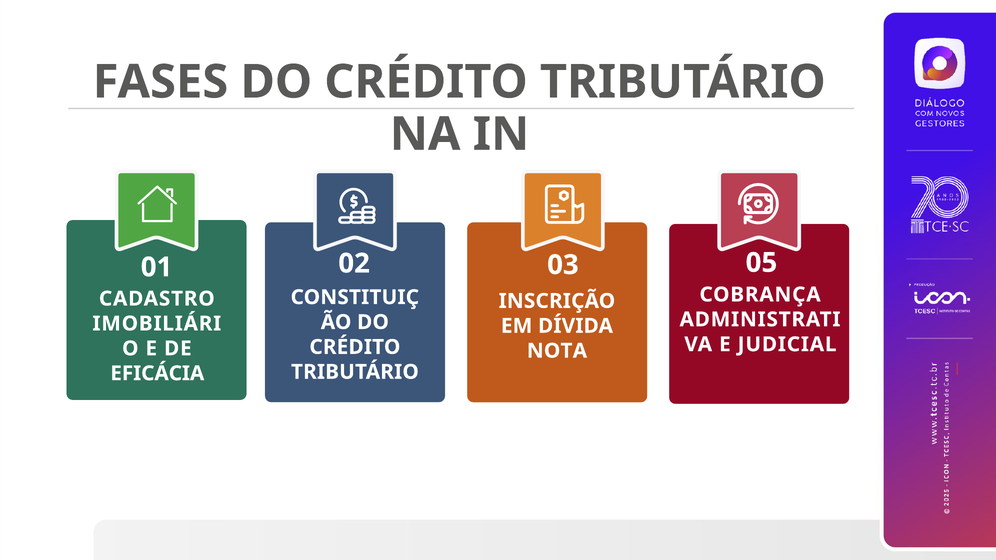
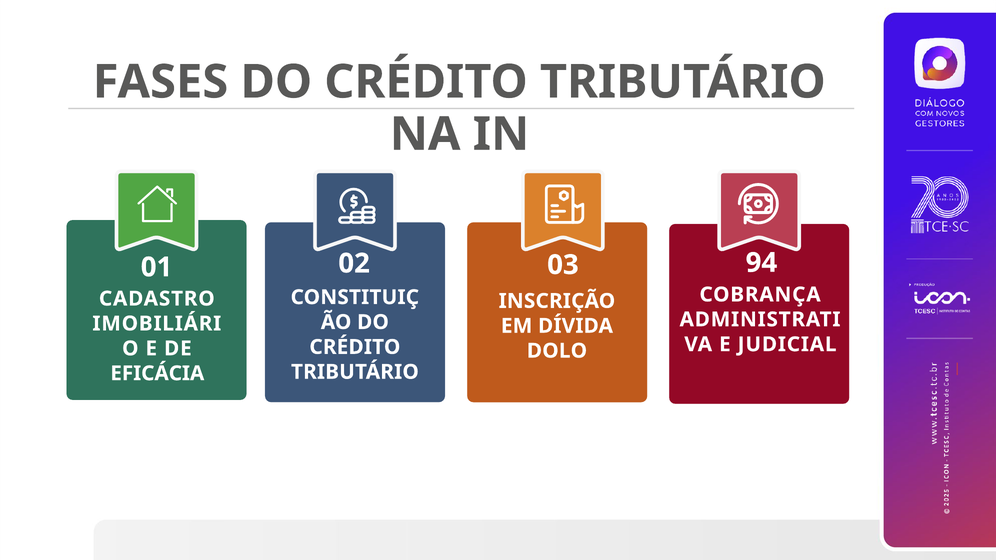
05: 05 -> 94 (761, 263)
NOTA: NOTA -> DOLO (557, 351)
